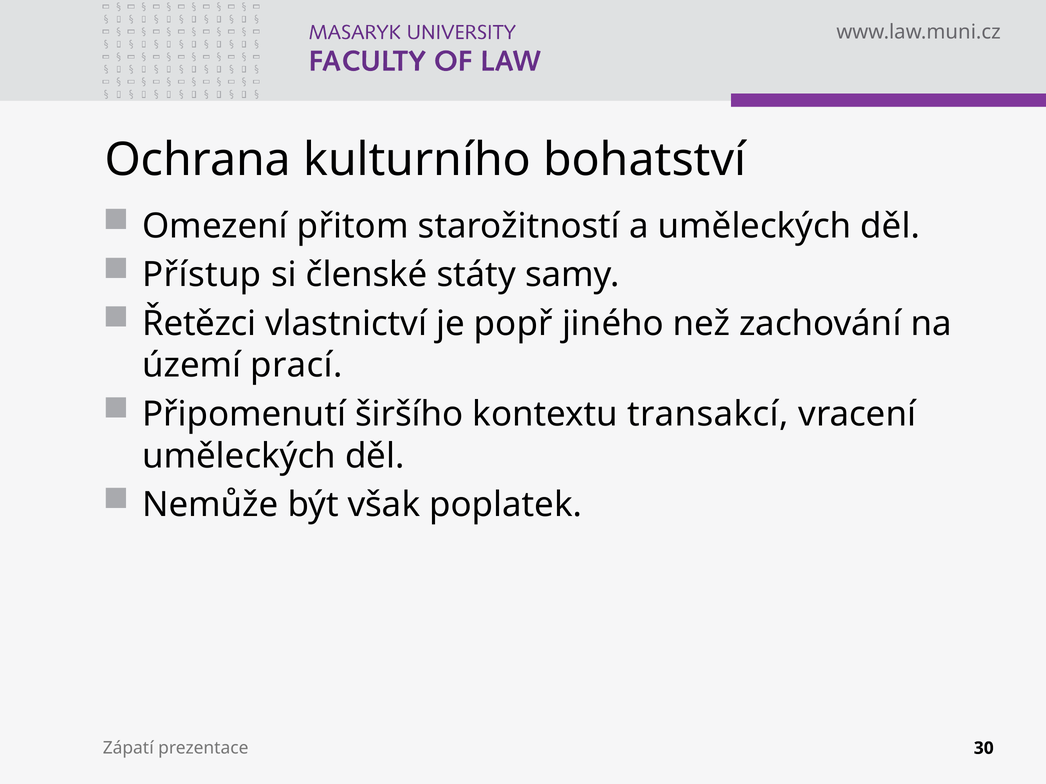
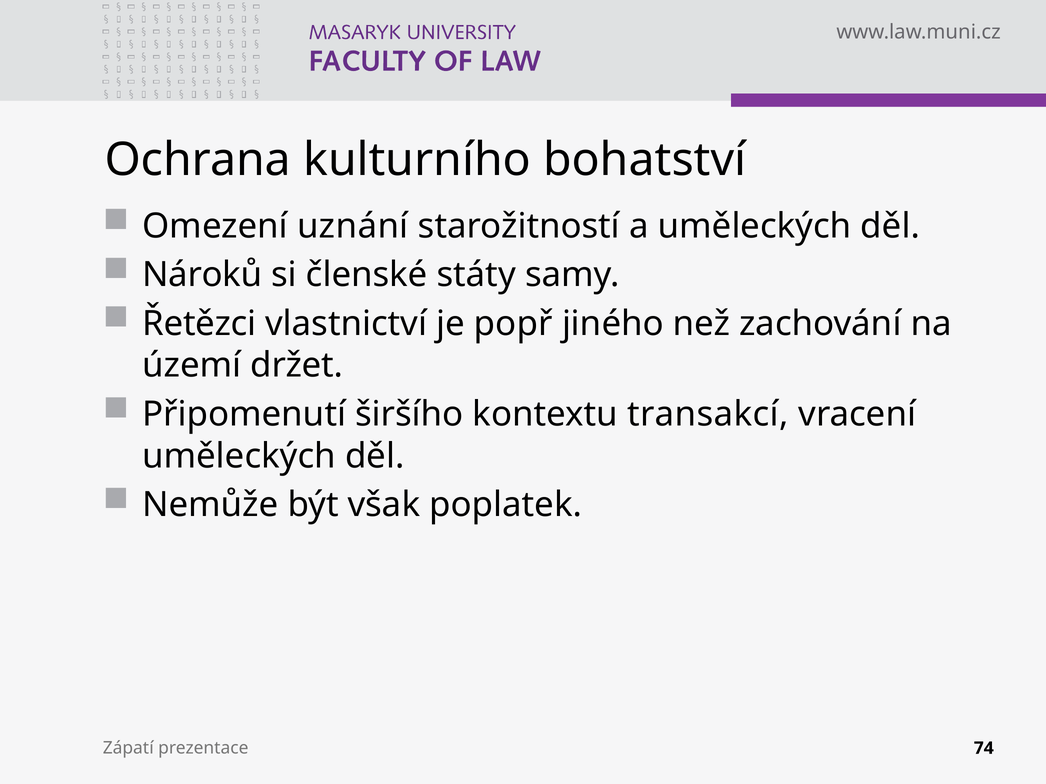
přitom: přitom -> uznání (353, 226)
Přístup: Přístup -> Nároků (202, 275)
prací: prací -> držet (297, 366)
30: 30 -> 74 (984, 749)
